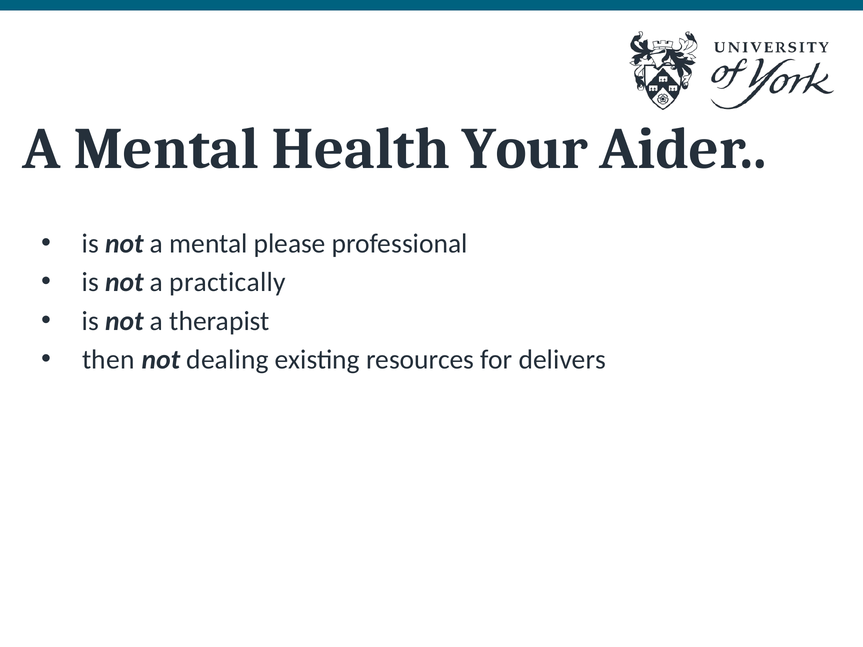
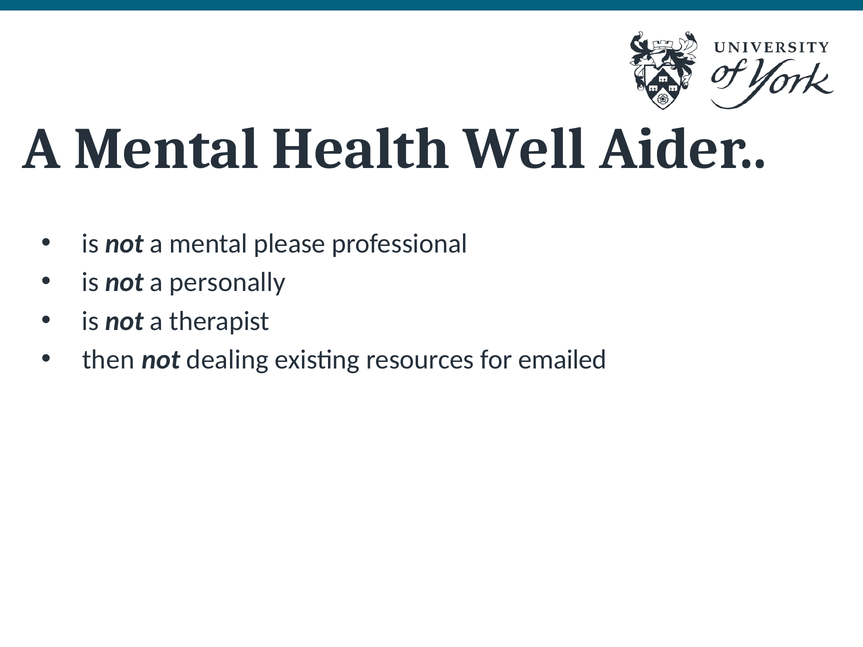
Your: Your -> Well (524, 149)
practically: practically -> personally (227, 282)
delivers: delivers -> emailed (562, 360)
